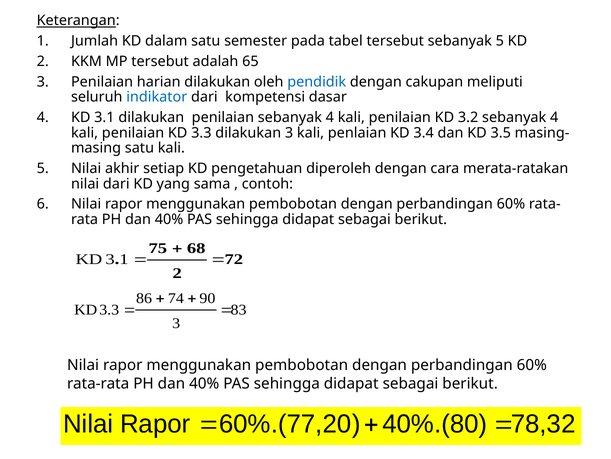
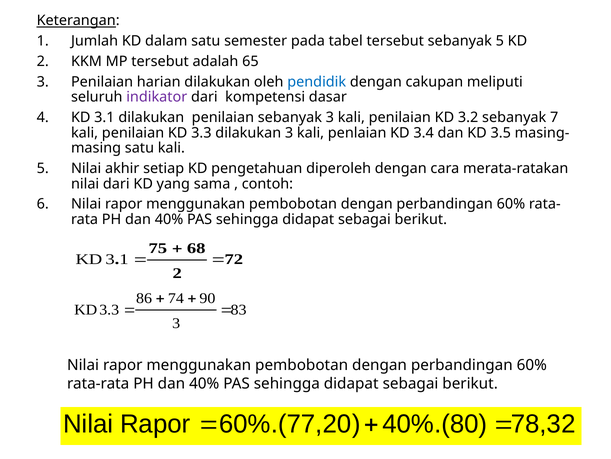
indikator colour: blue -> purple (157, 97)
penilaian sebanyak 4: 4 -> 3 (330, 117)
3.2 sebanyak 4: 4 -> 7 (554, 117)
